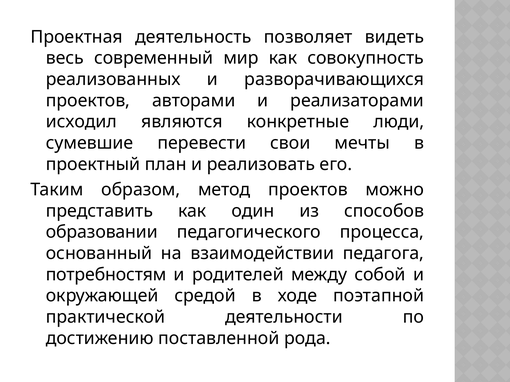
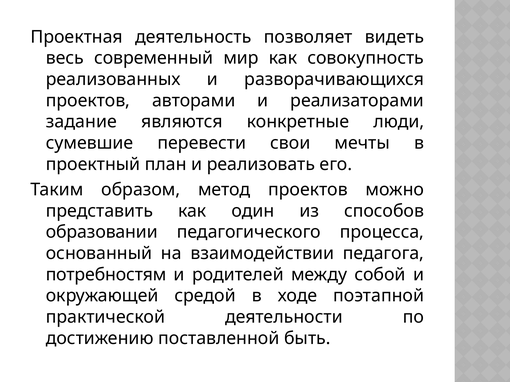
исходил: исходил -> задание (81, 122)
рода: рода -> быть (307, 339)
